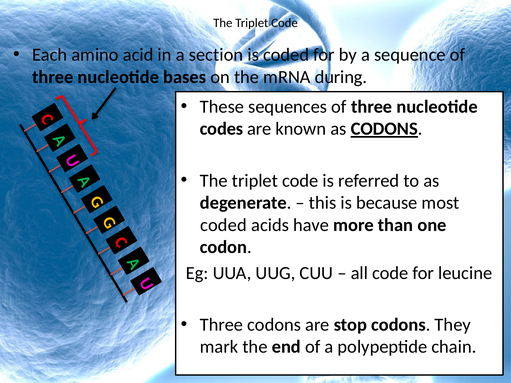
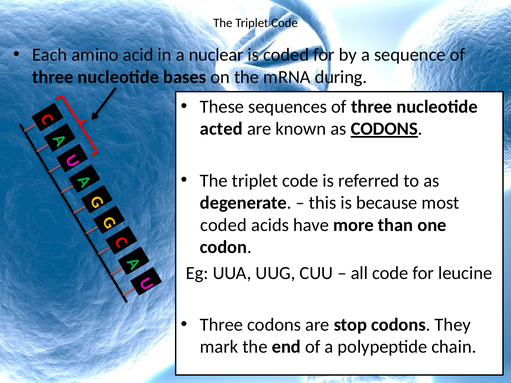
section: section -> nuclear (216, 55)
codes: codes -> acted (221, 129)
